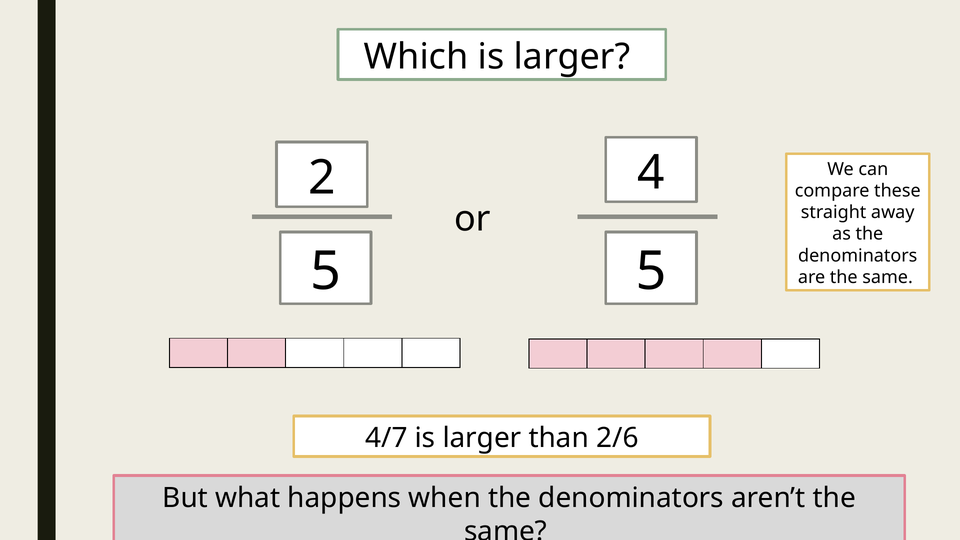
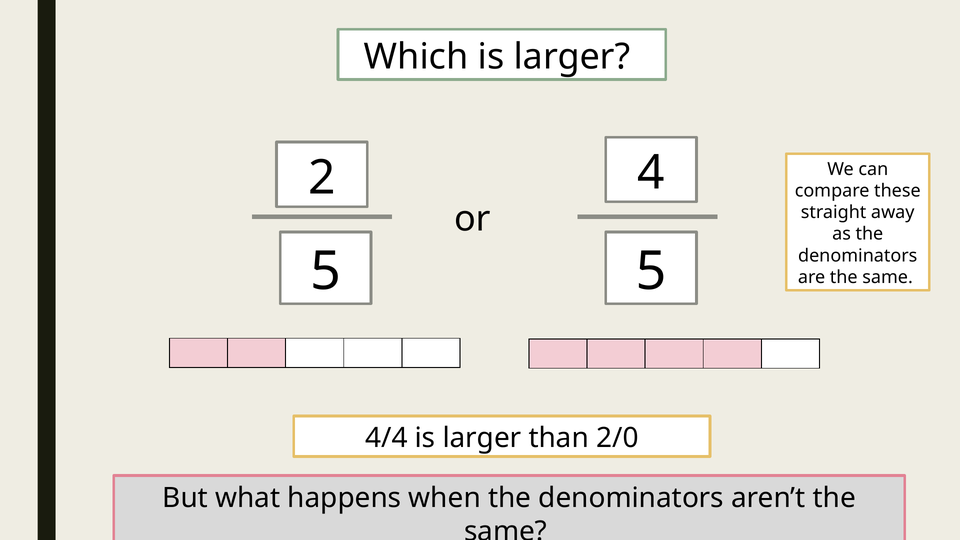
4/7: 4/7 -> 4/4 (386, 438)
2/6: 2/6 -> 2/0 (617, 438)
